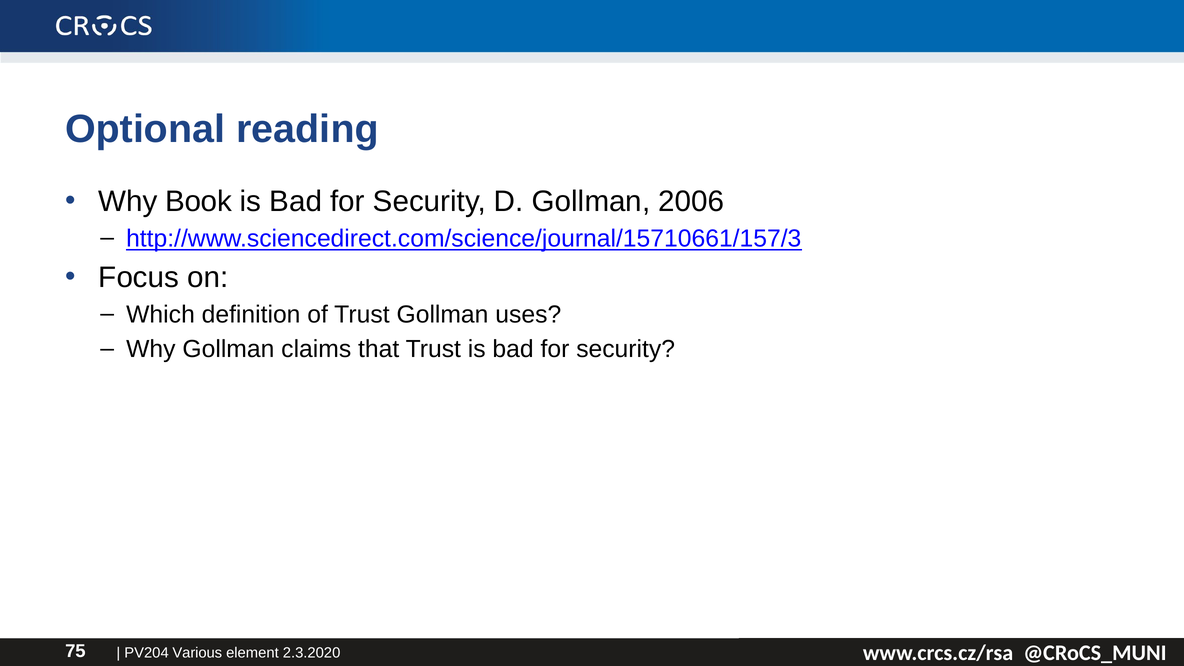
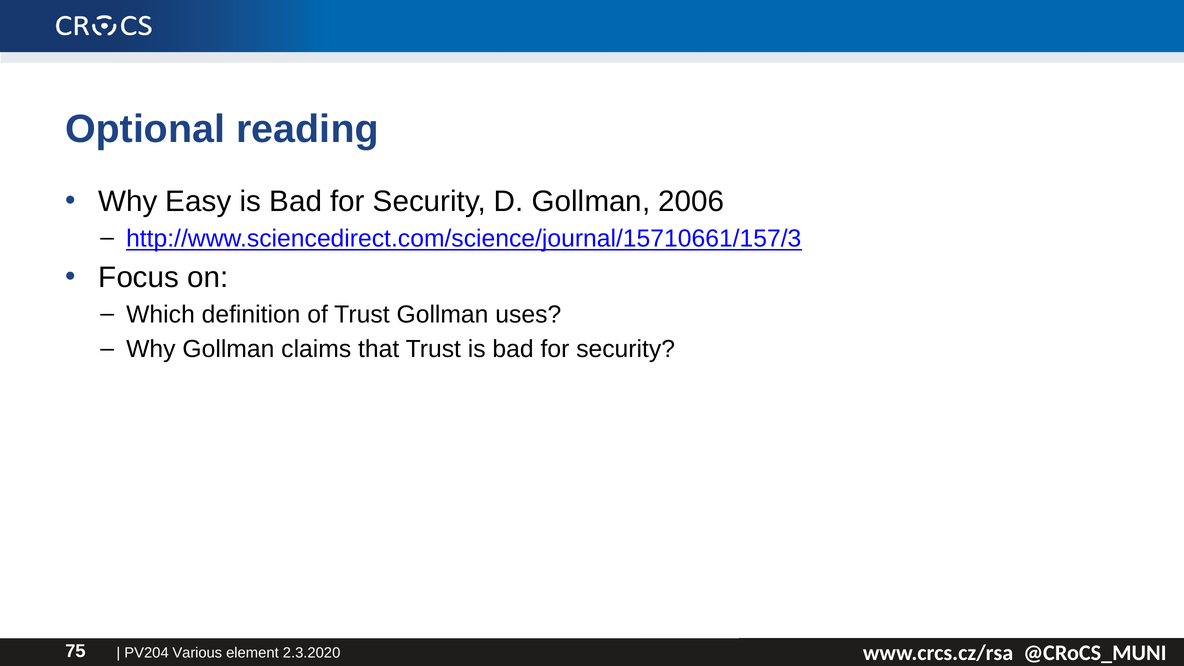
Book: Book -> Easy (198, 202)
